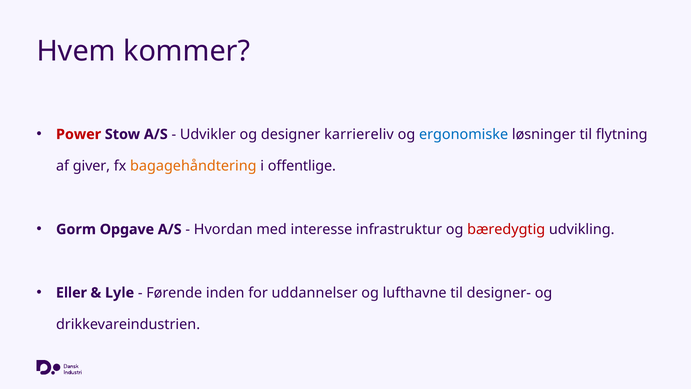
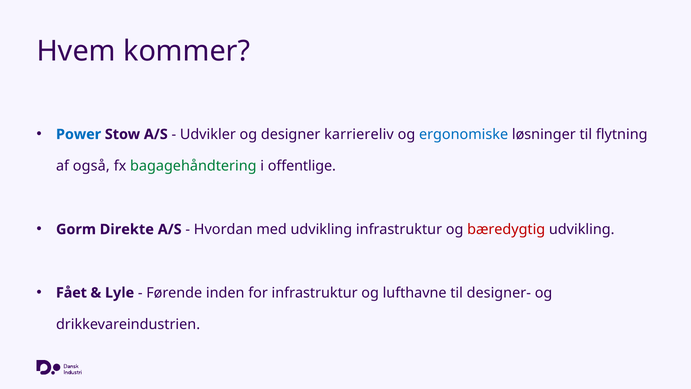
Power colour: red -> blue (79, 134)
giver: giver -> også (91, 166)
bagagehåndtering colour: orange -> green (193, 166)
Opgave: Opgave -> Direkte (127, 229)
med interesse: interesse -> udvikling (321, 229)
Eller: Eller -> Fået (71, 293)
for uddannelser: uddannelser -> infrastruktur (315, 293)
